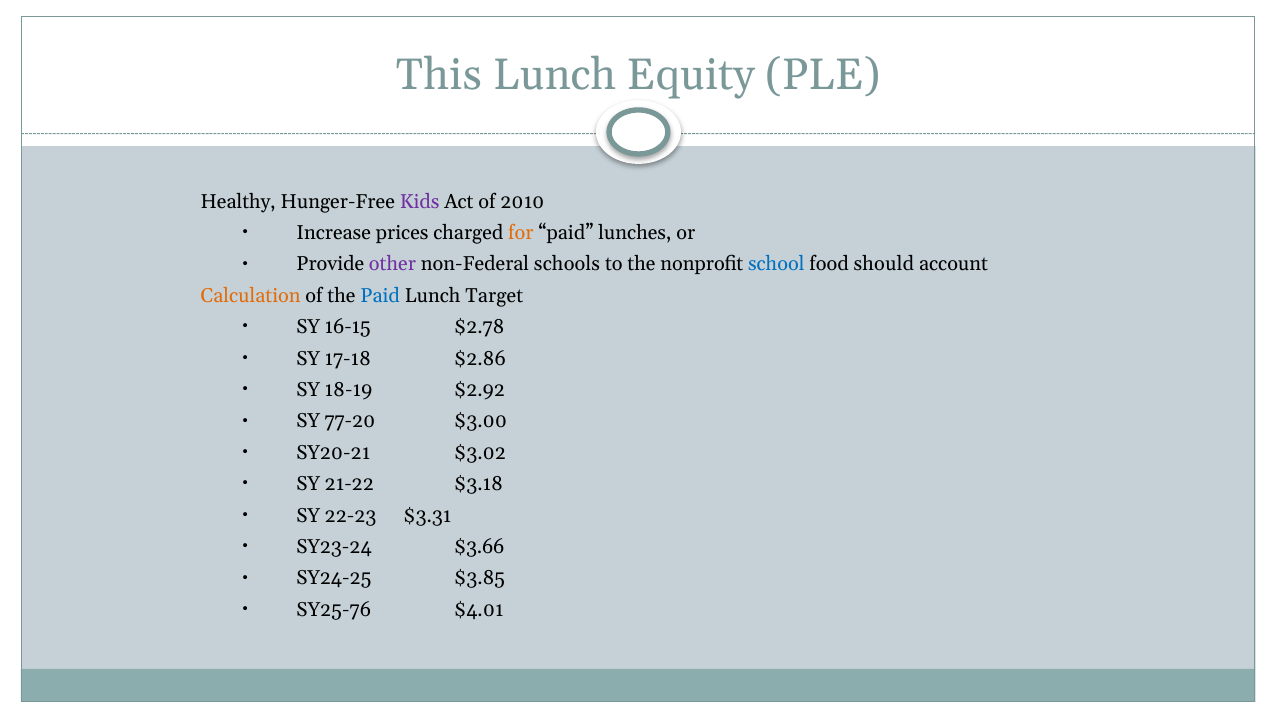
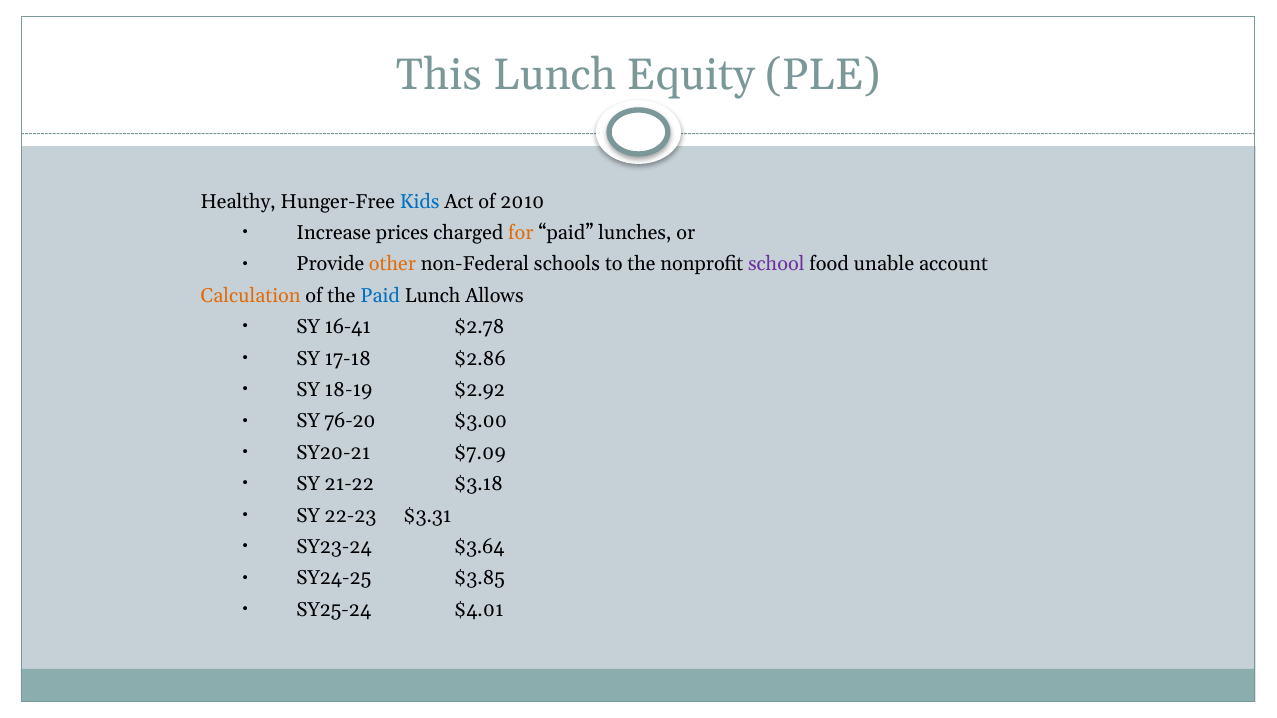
Kids colour: purple -> blue (420, 202)
other colour: purple -> orange (393, 264)
school colour: blue -> purple (776, 264)
should: should -> unable (884, 264)
Target: Target -> Allows (494, 296)
16-15: 16-15 -> 16-41 (348, 327)
77-20: 77-20 -> 76-20 (350, 421)
$3.02: $3.02 -> $7.09 (480, 453)
$3.66: $3.66 -> $3.64 (479, 547)
SY25-76: SY25-76 -> SY25-24 (334, 610)
